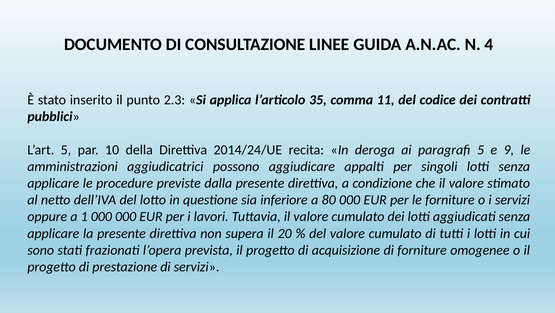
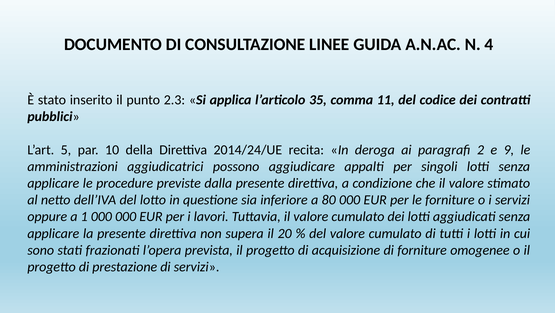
paragrafi 5: 5 -> 2 (481, 150)
